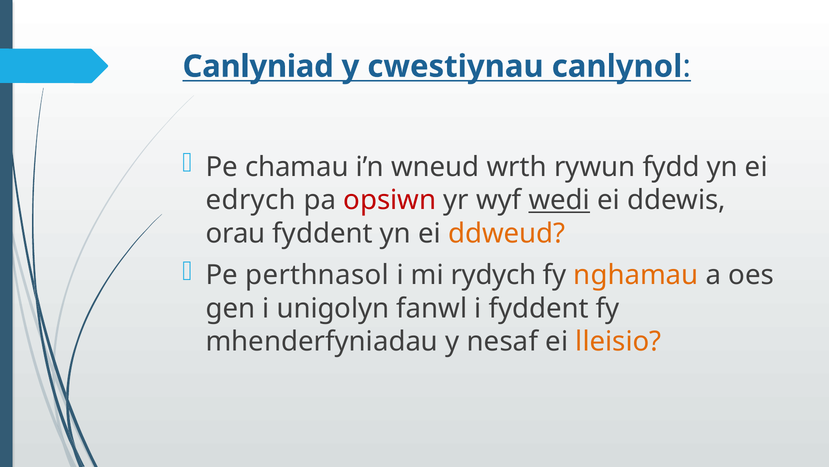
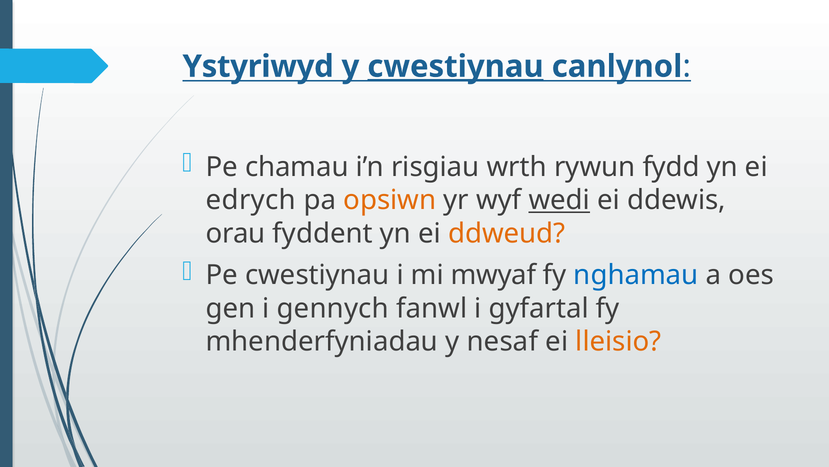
Canlyniad: Canlyniad -> Ystyriwyd (258, 66)
cwestiynau underline: none -> present (456, 66)
wneud: wneud -> risgiau (435, 167)
opsiwn colour: red -> orange (390, 200)
Pe perthnasol: perthnasol -> cwestiynau (317, 275)
rydych: rydych -> mwyaf (493, 275)
nghamau colour: orange -> blue (636, 275)
unigolyn: unigolyn -> gennych (333, 308)
i fyddent: fyddent -> gyfartal (539, 308)
